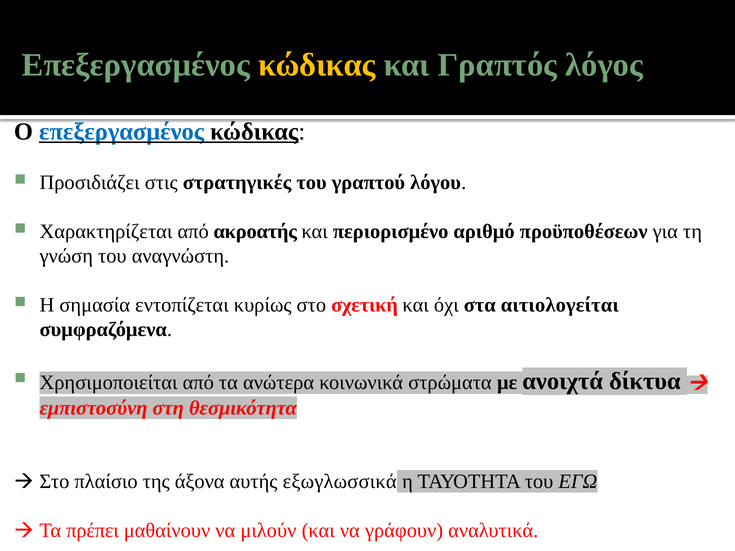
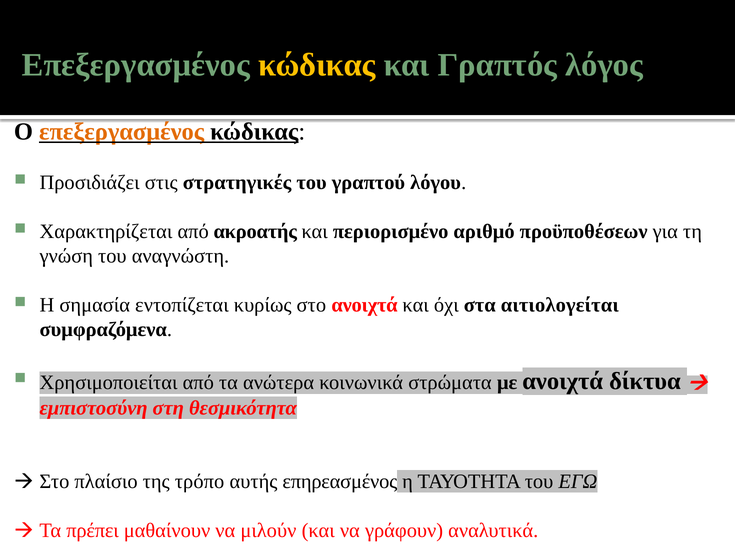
επεξεργασμένος colour: blue -> orange (122, 132)
στο σχετική: σχετική -> ανοιχτά (365, 305)
άξονα: άξονα -> τρόπο (200, 482)
εξωγλωσσικά: εξωγλωσσικά -> επηρεασμένος (340, 482)
